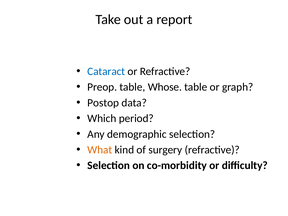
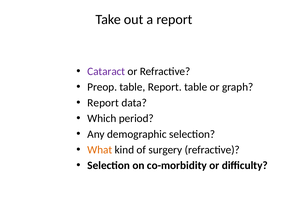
Cataract colour: blue -> purple (106, 71)
table Whose: Whose -> Report (165, 87)
Postop: Postop -> Report (103, 103)
